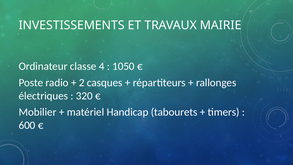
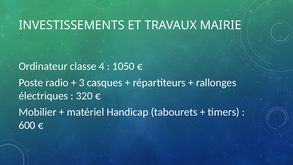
2: 2 -> 3 (82, 83)
